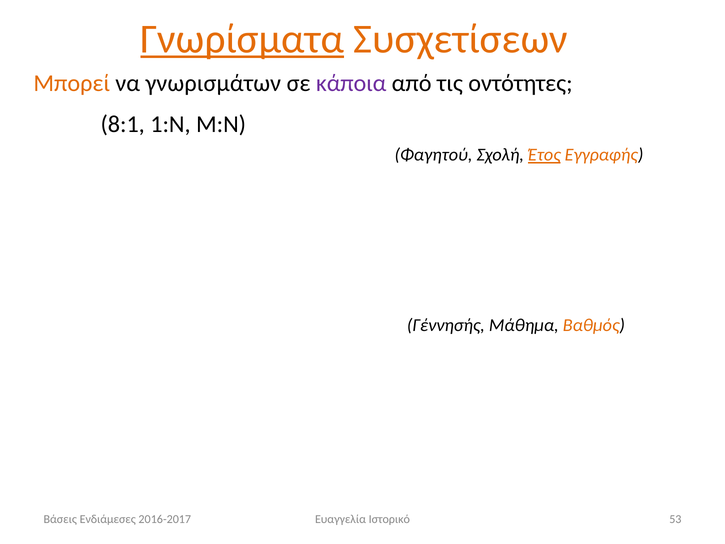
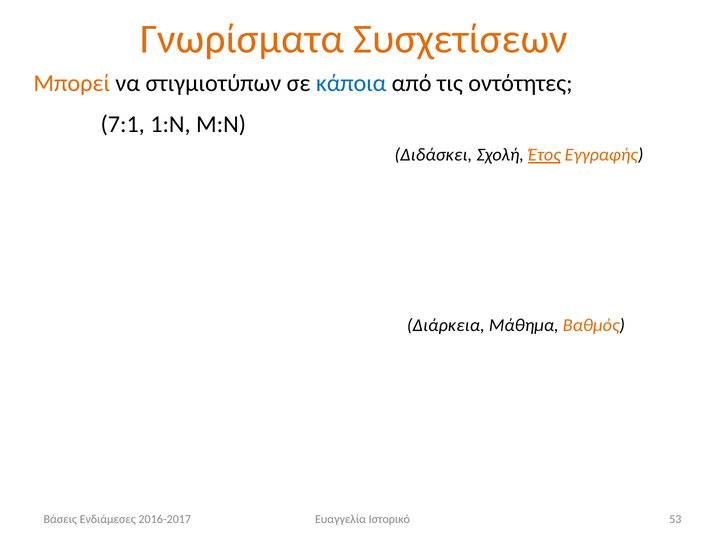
Γνωρίσματα underline: present -> none (242, 39)
γνωρισμάτων: γνωρισμάτων -> στιγμιοτύπων (213, 83)
κάποια colour: purple -> blue (351, 83)
8:1: 8:1 -> 7:1 (123, 124)
Φαγητού: Φαγητού -> Διδάσκει (433, 155)
Γέννησής: Γέννησής -> Διάρκεια (446, 325)
